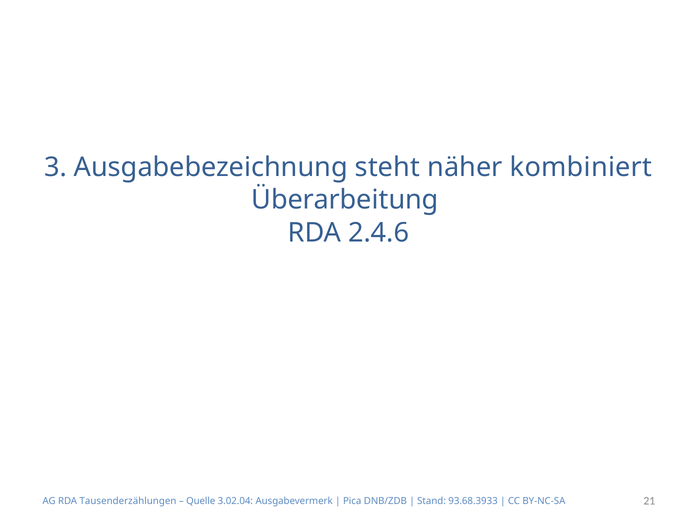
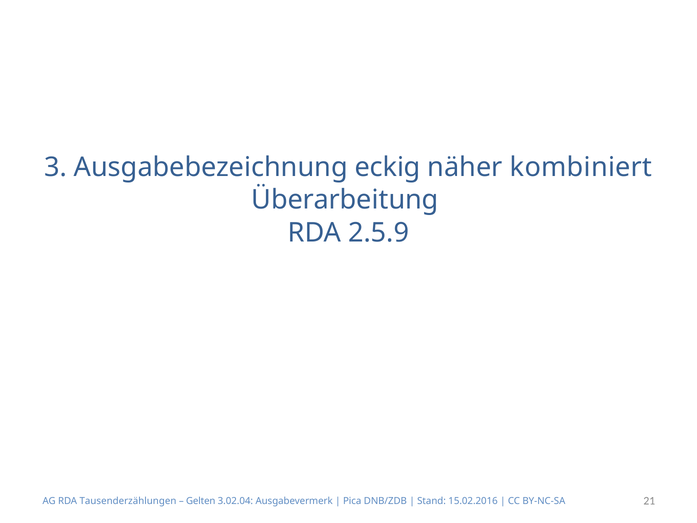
steht: steht -> eckig (388, 167)
2.4.6: 2.4.6 -> 2.5.9 (379, 232)
Quelle: Quelle -> Gelten (201, 501)
93.68.3933: 93.68.3933 -> 15.02.2016 (473, 501)
